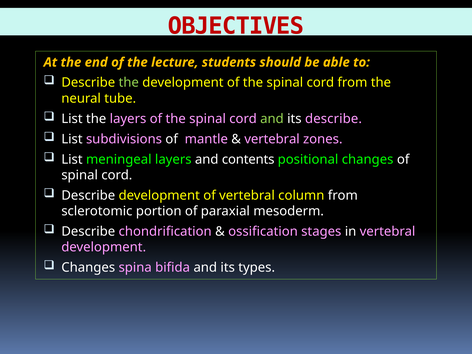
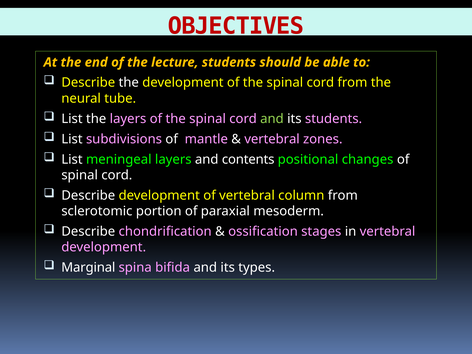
the colour: light green -> white (129, 83)
its describe: describe -> students (334, 119)
Changes: Changes -> Marginal (88, 268)
